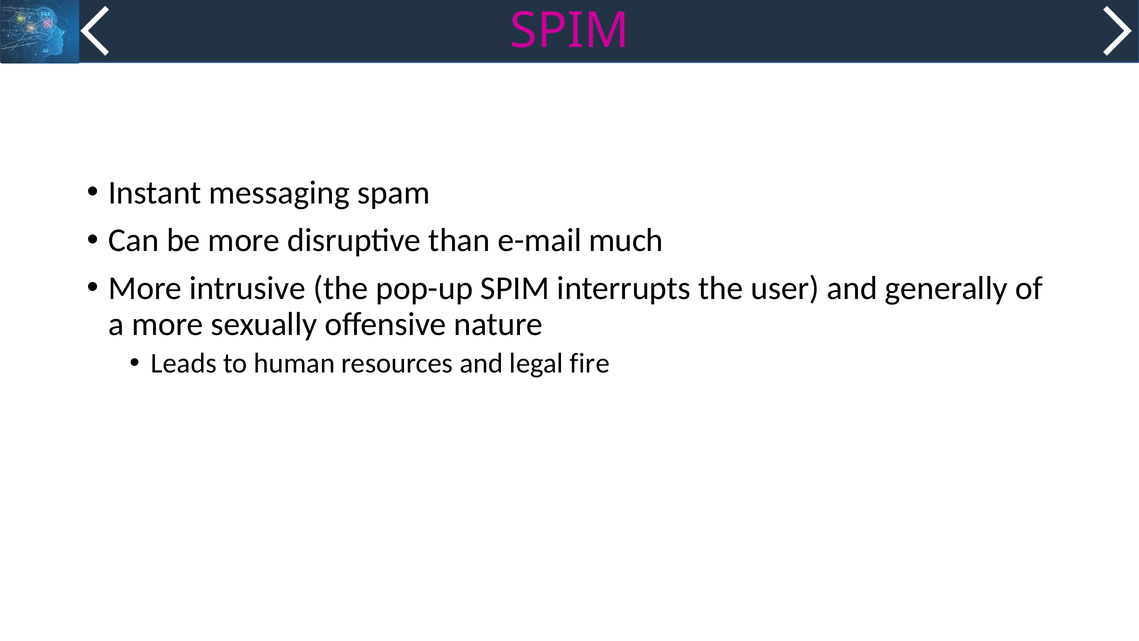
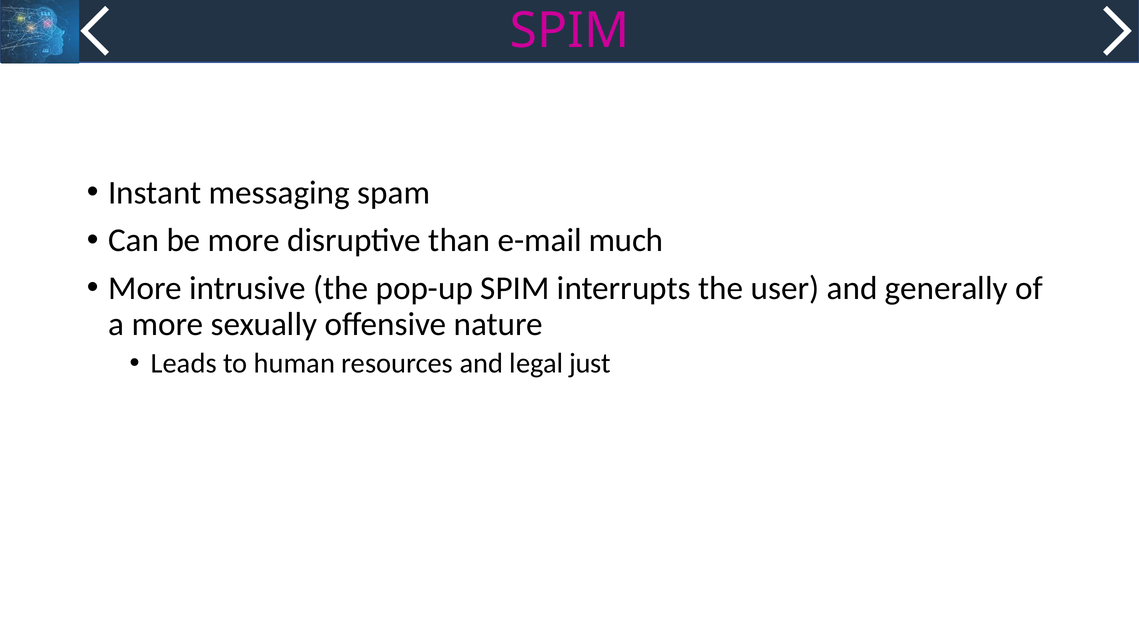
fire: fire -> just (590, 363)
